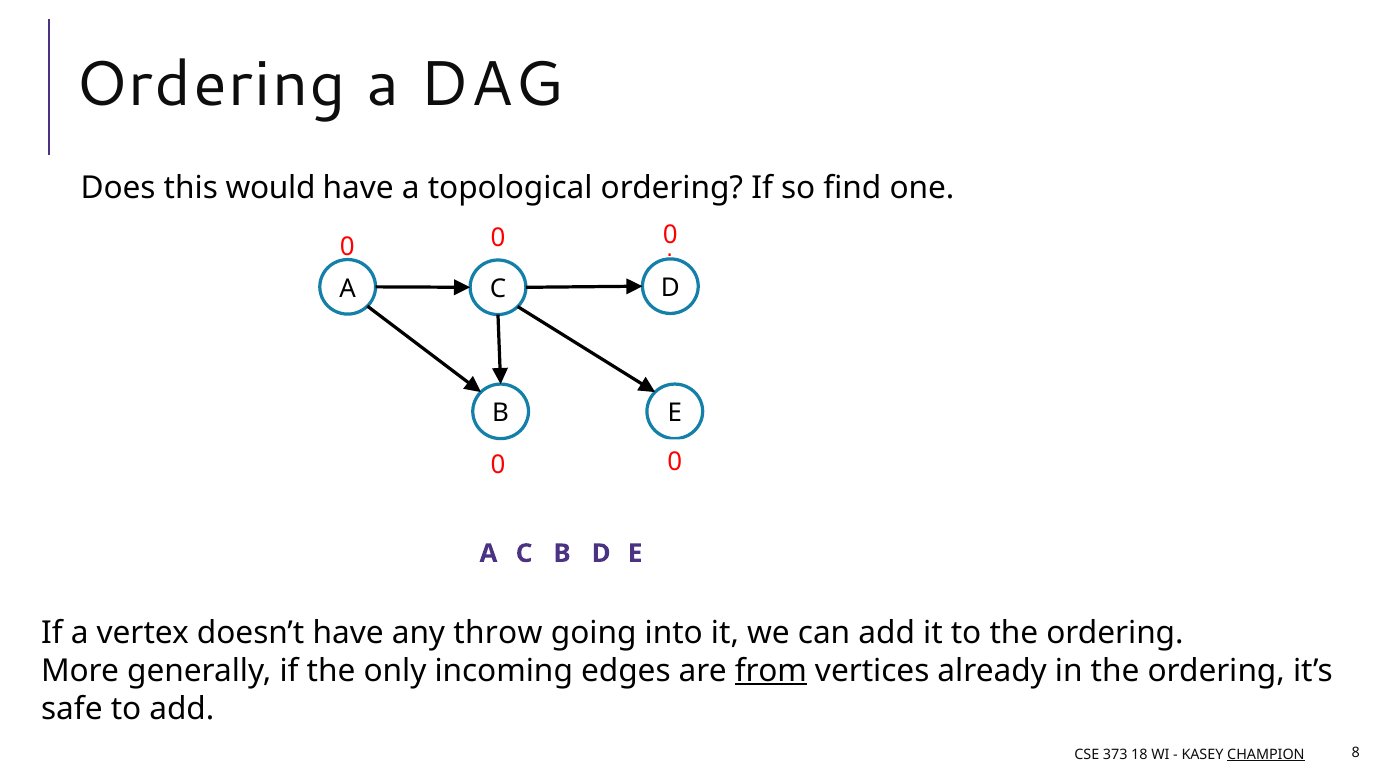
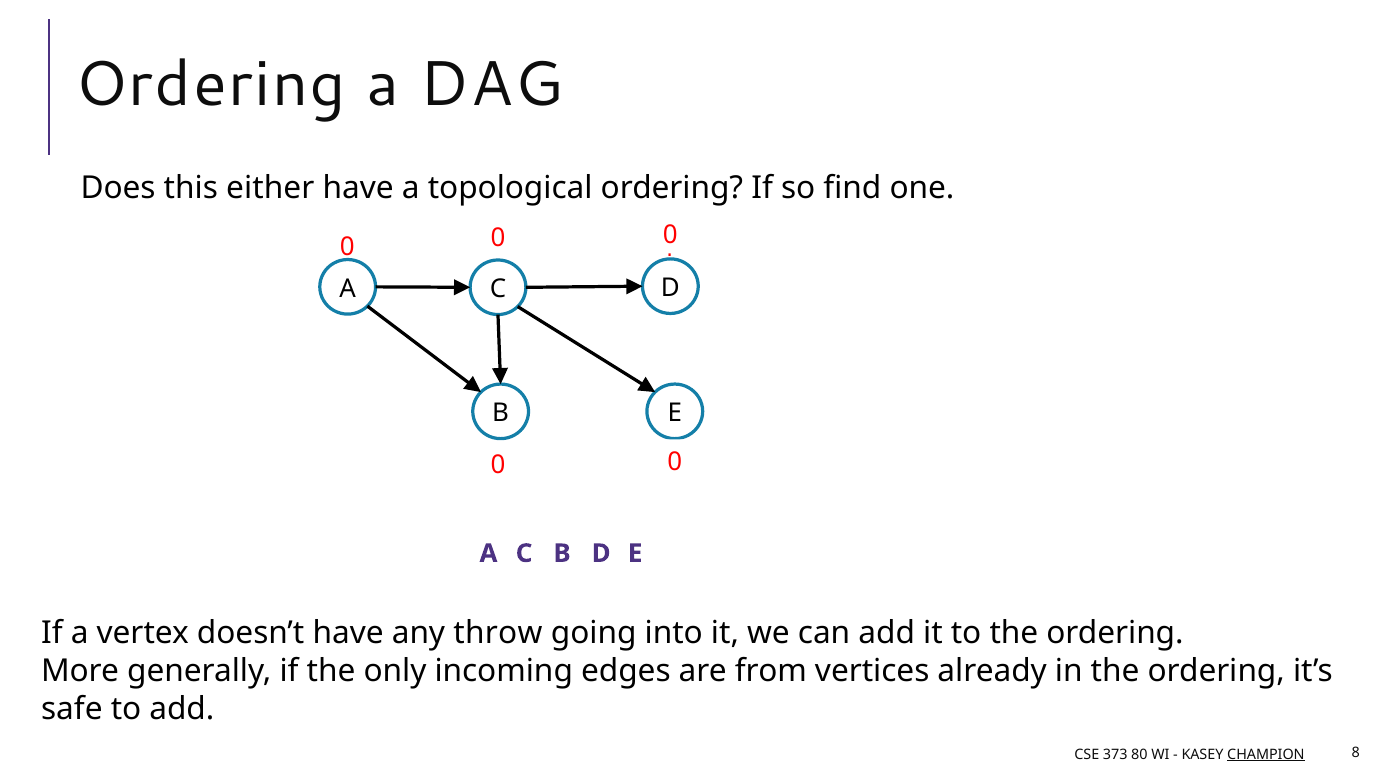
would: would -> either (270, 188)
from underline: present -> none (771, 671)
18: 18 -> 80 (1139, 755)
